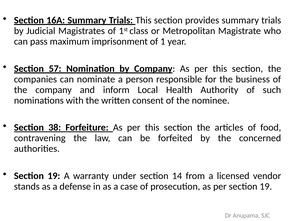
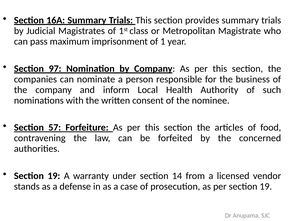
57: 57 -> 97 (55, 68)
38: 38 -> 57 (55, 127)
